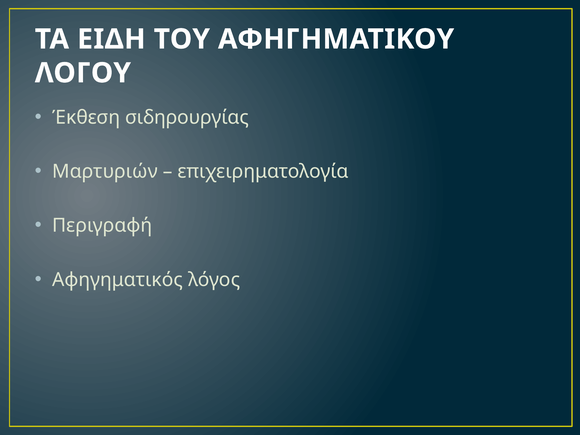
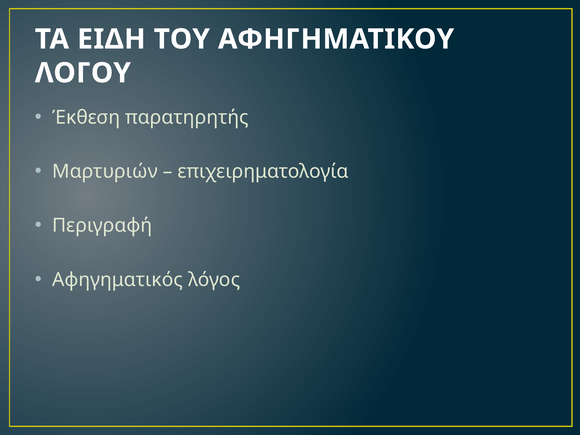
σιδηρουργίας: σιδηρουργίας -> παρατηρητής (187, 117)
